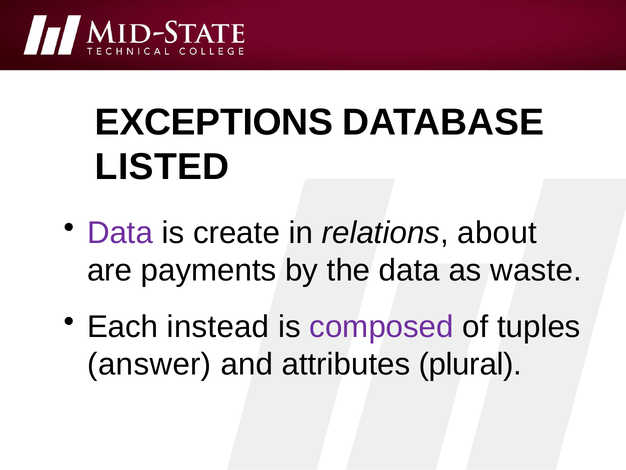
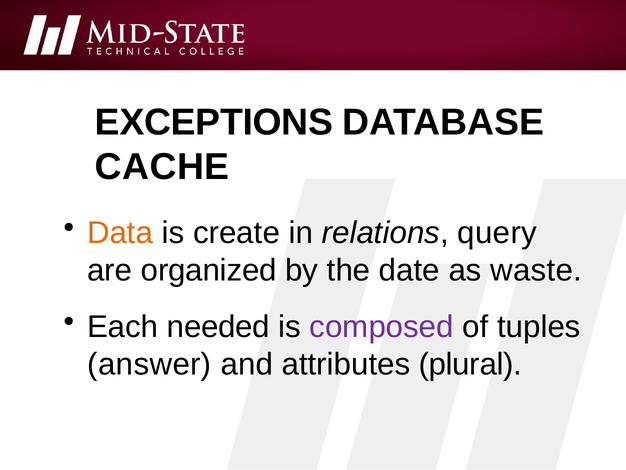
LISTED: LISTED -> CACHE (162, 167)
Data colour: purple -> orange (120, 233)
about: about -> query (497, 233)
payments: payments -> organized (209, 270)
the data: data -> date (409, 270)
instead: instead -> needed (218, 327)
